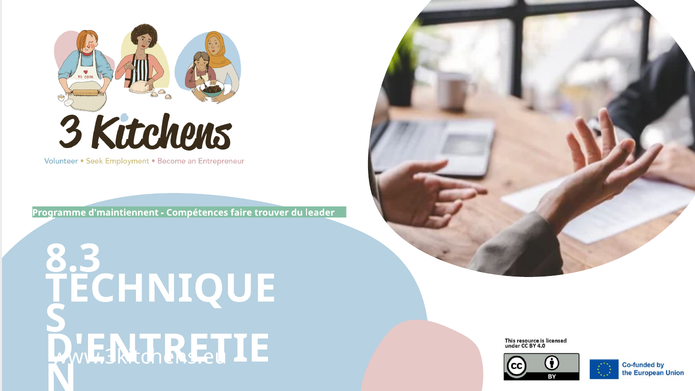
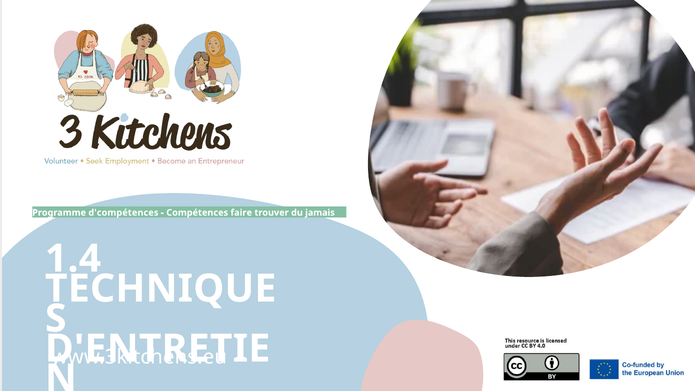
d'maintiennent: d'maintiennent -> d'compétences (123, 213)
leader: leader -> jamais (320, 213)
8.3: 8.3 -> 1.4 (73, 259)
